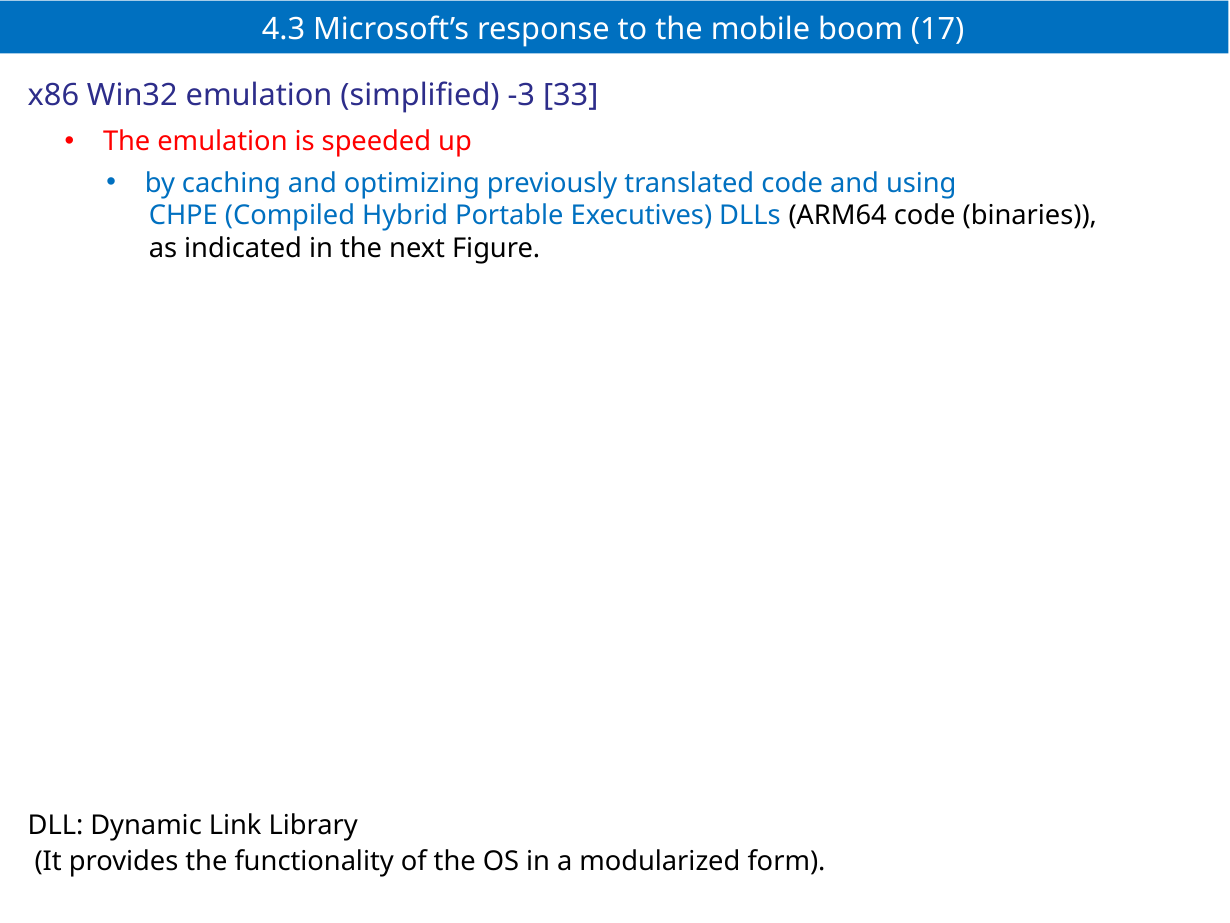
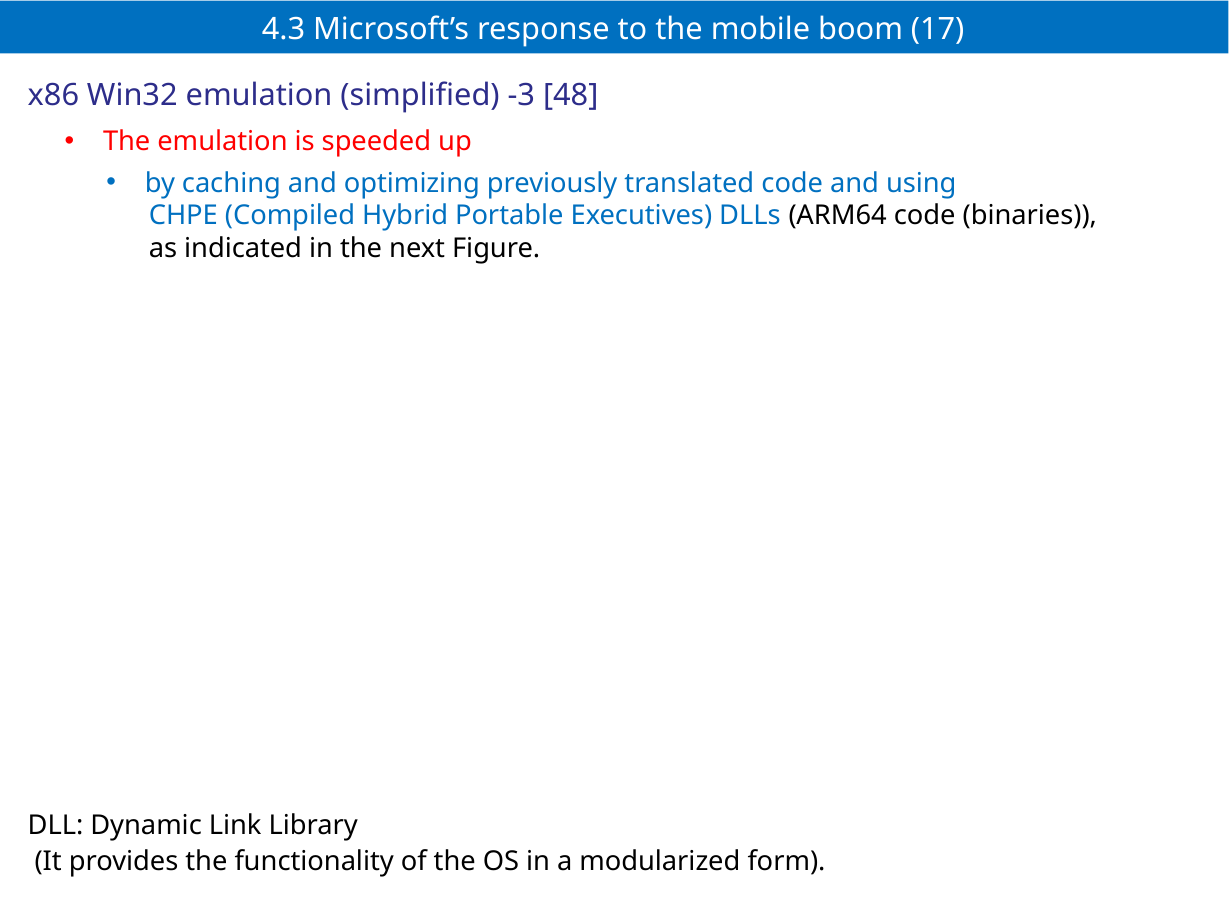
33: 33 -> 48 (571, 96)
